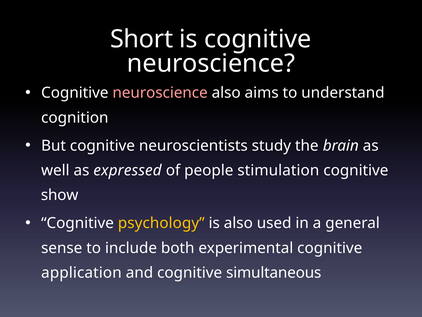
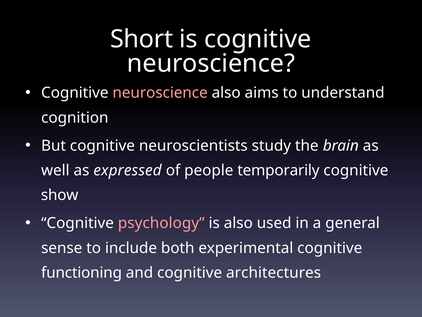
stimulation: stimulation -> temporarily (278, 170)
psychology colour: yellow -> pink (161, 223)
application: application -> functioning (82, 272)
simultaneous: simultaneous -> architectures (274, 272)
